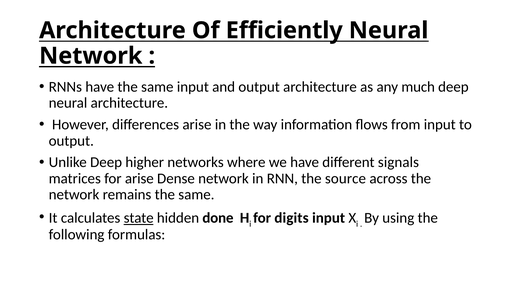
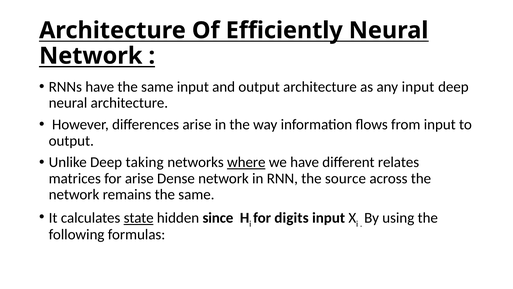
any much: much -> input (418, 87)
higher: higher -> taking (145, 162)
where underline: none -> present (246, 162)
signals: signals -> relates (399, 162)
done: done -> since (218, 218)
